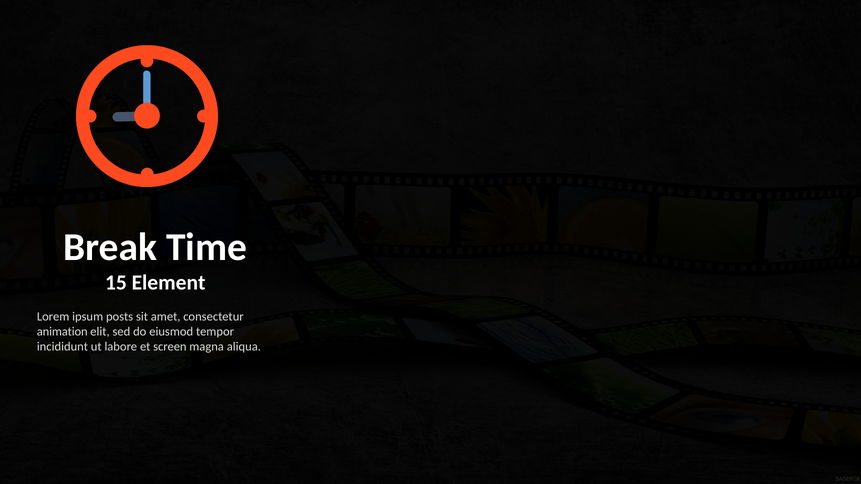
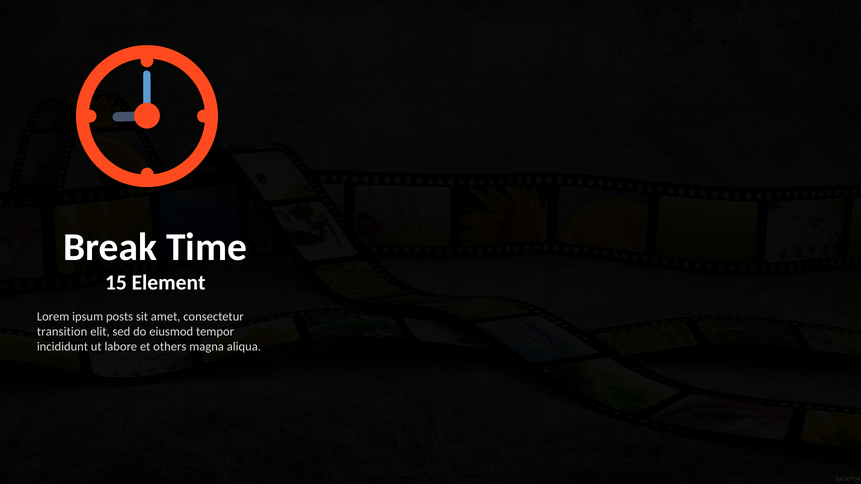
animation: animation -> transition (62, 332)
screen: screen -> others (170, 347)
